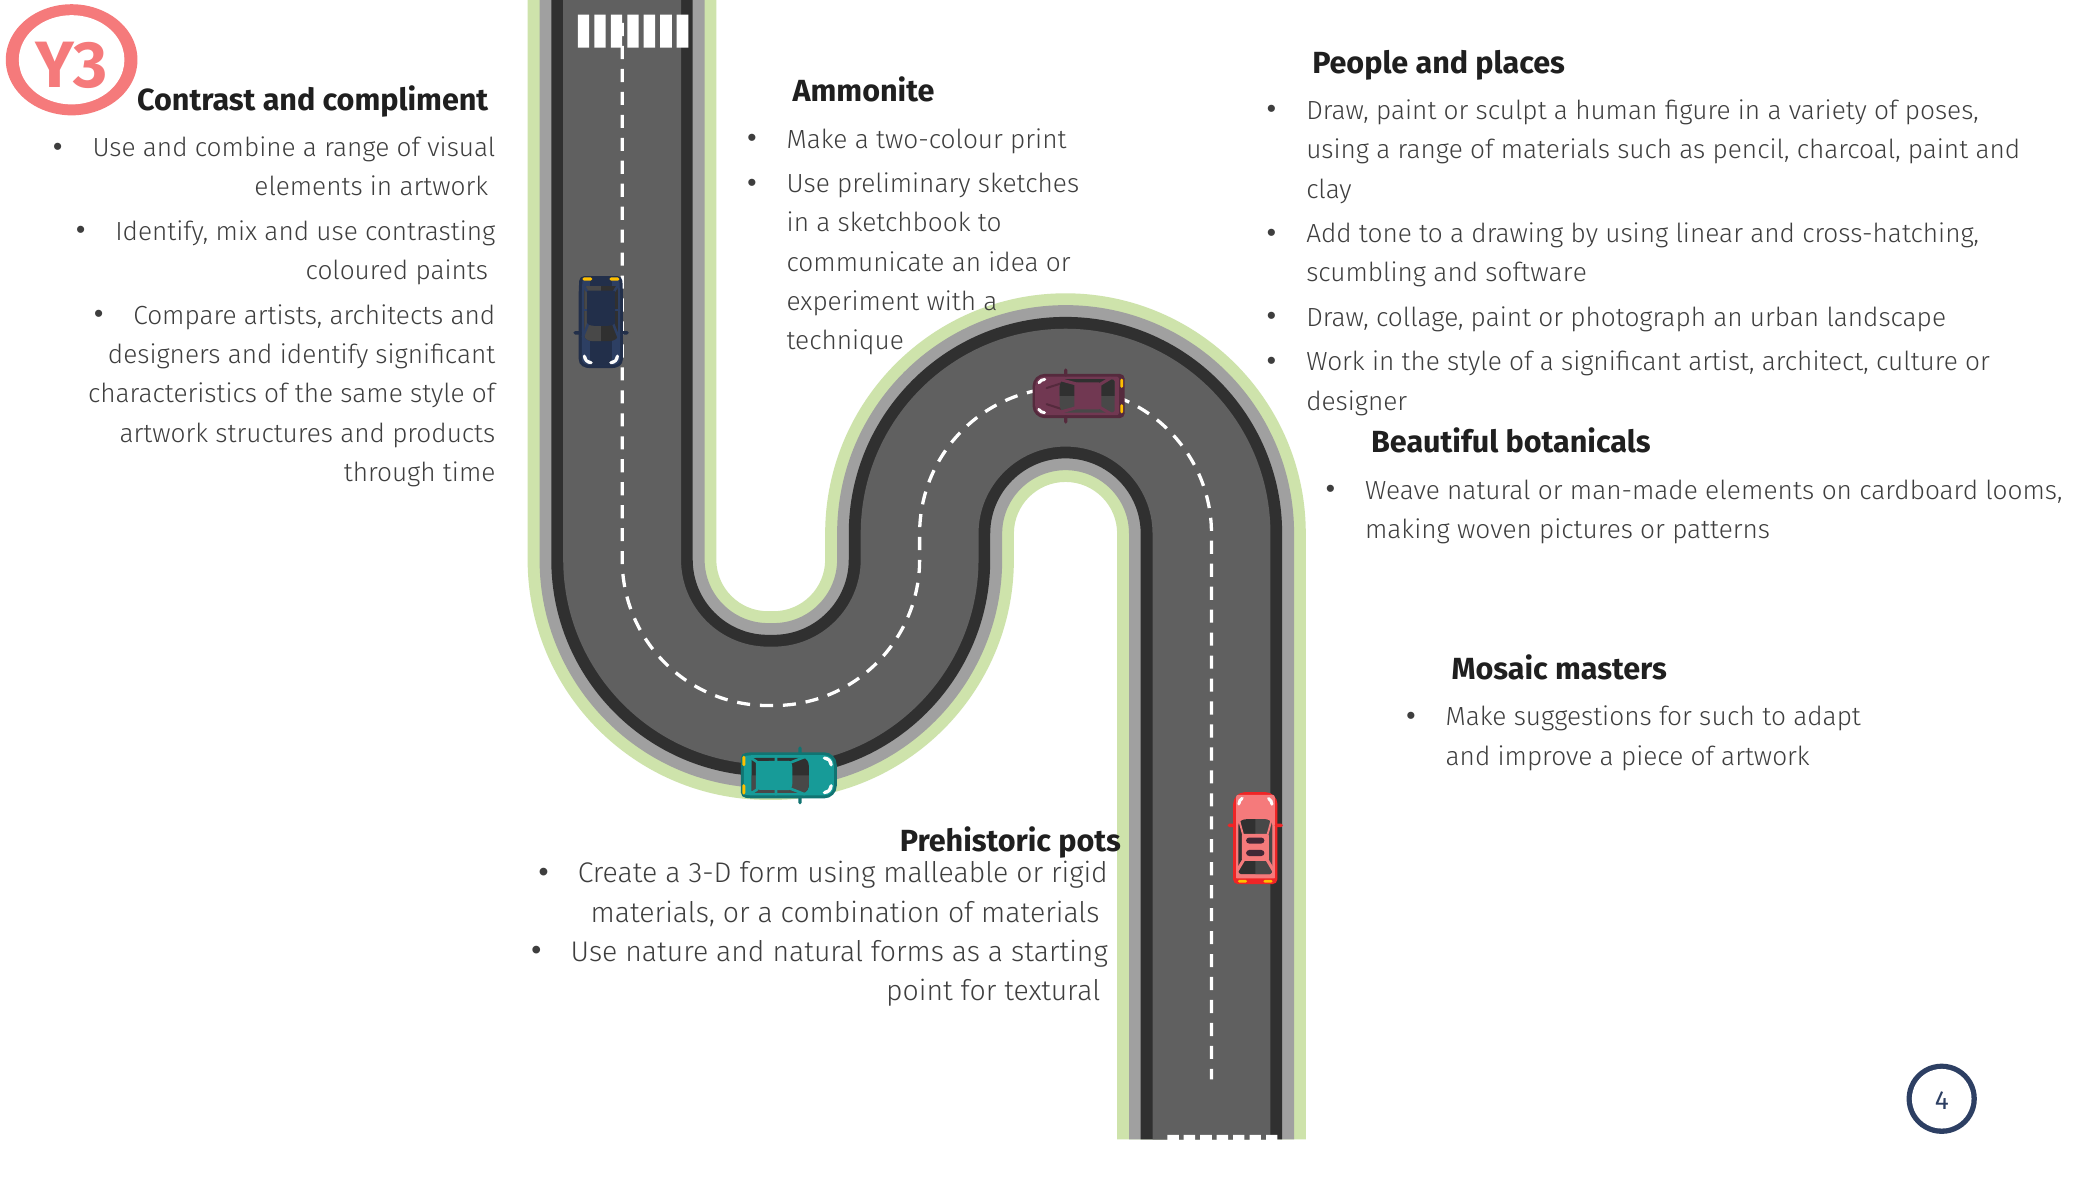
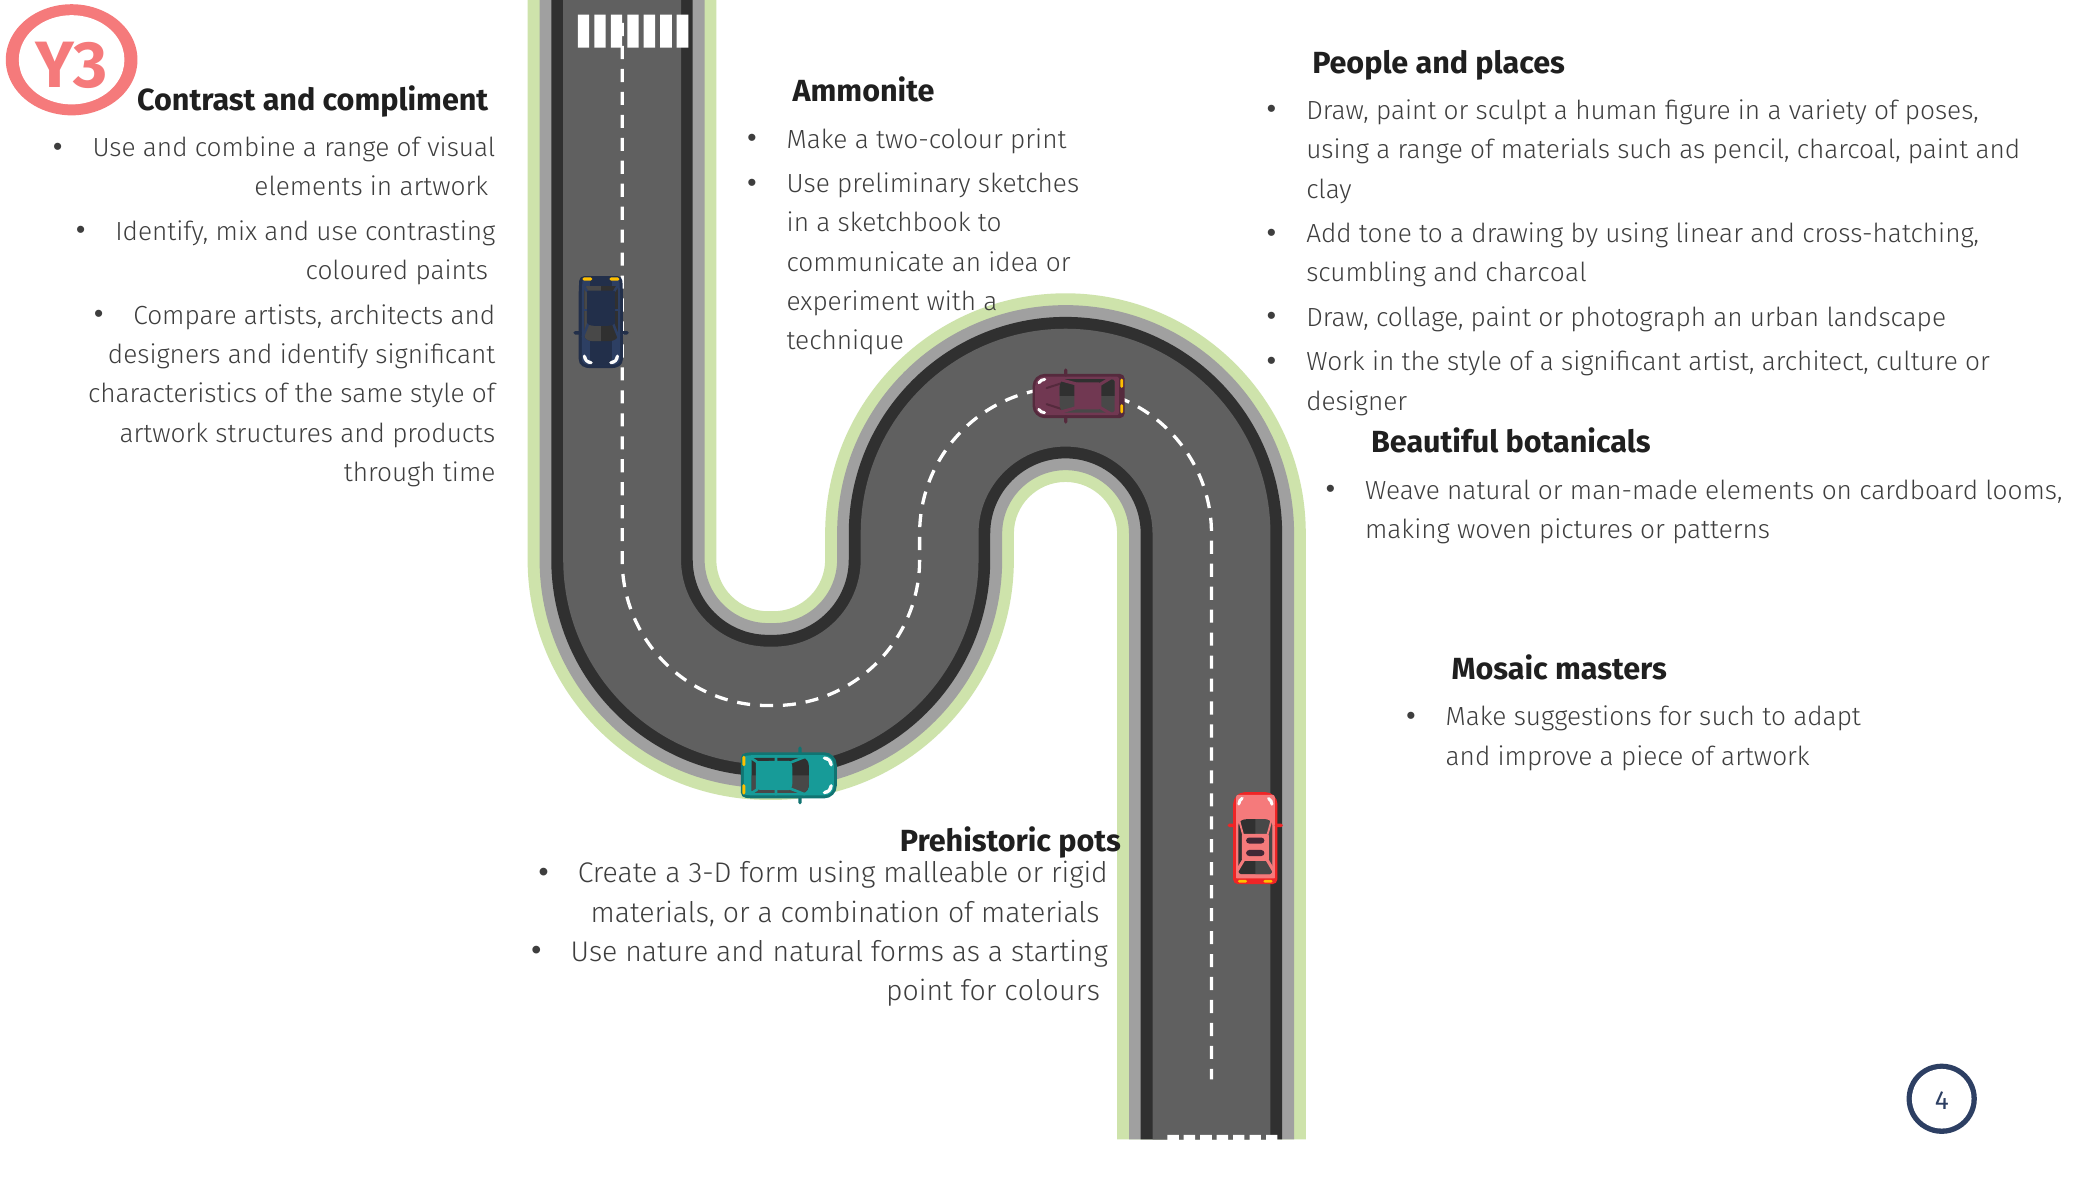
and software: software -> charcoal (1536, 273)
textural: textural -> colours (1052, 992)
